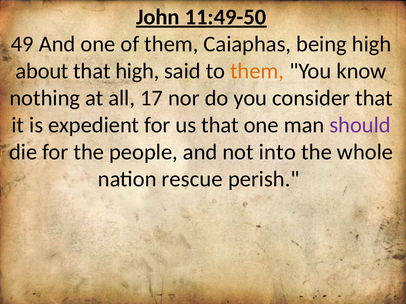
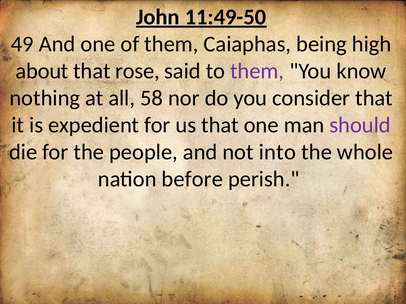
that high: high -> rose (137, 71)
them colour: orange -> purple (257, 71)
17: 17 -> 58 (152, 98)
rescue: rescue -> before (192, 179)
